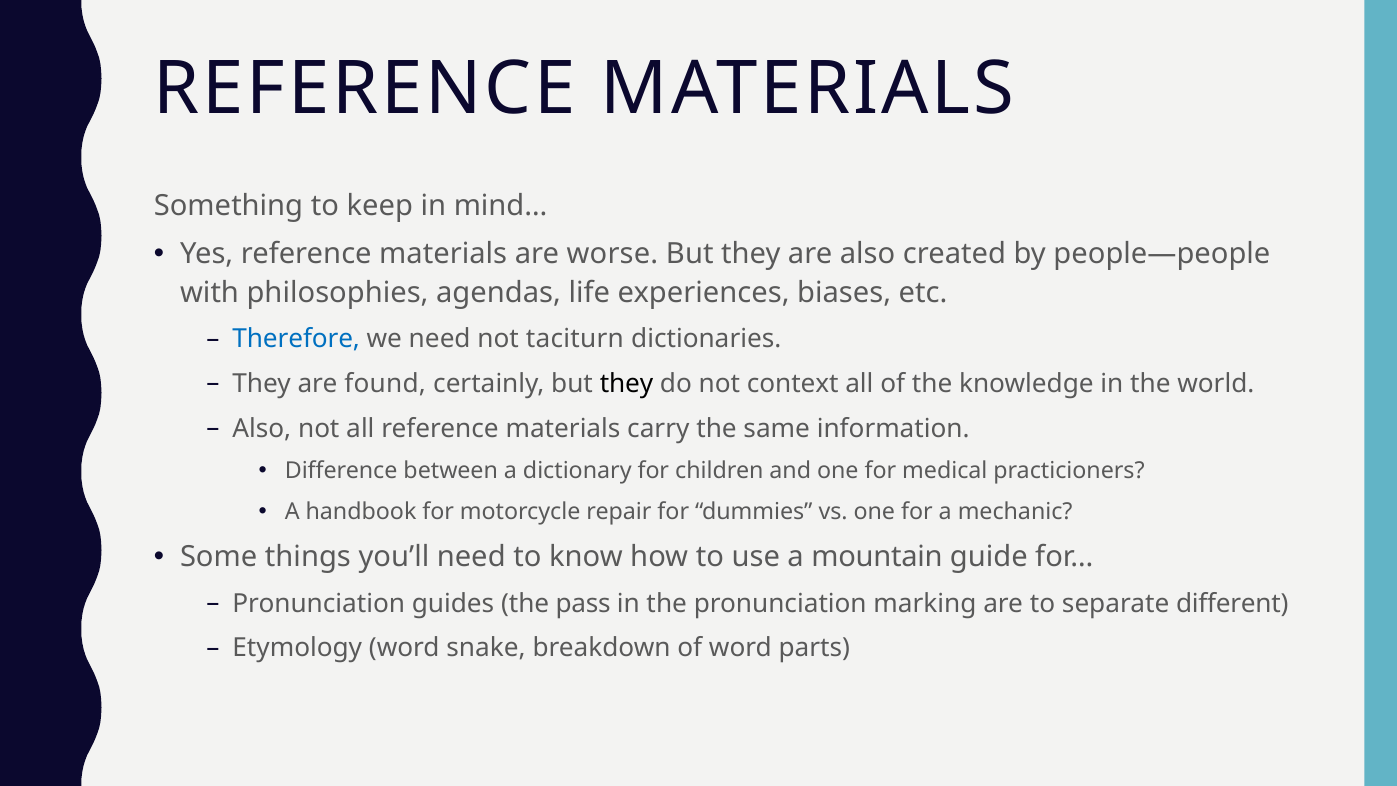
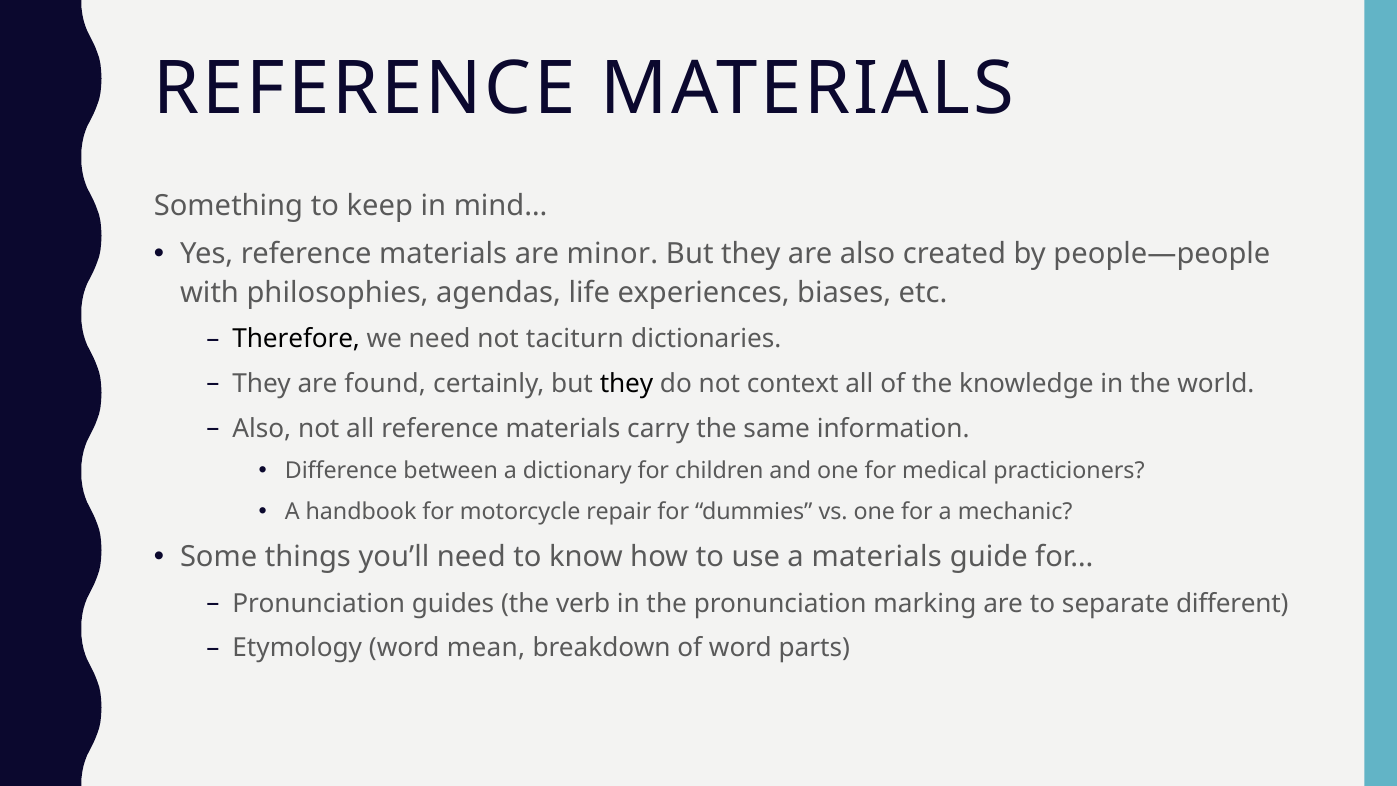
worse: worse -> minor (612, 254)
Therefore colour: blue -> black (296, 339)
a mountain: mountain -> materials (877, 557)
pass: pass -> verb (583, 603)
snake: snake -> mean (486, 648)
